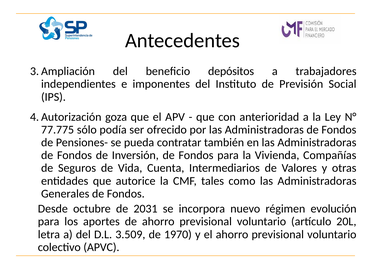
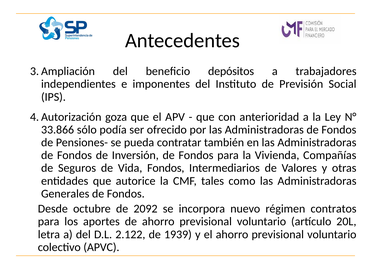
77.775: 77.775 -> 33.866 (58, 130)
Vida Cuenta: Cuenta -> Fondos (166, 168)
2031: 2031 -> 2092 (146, 209)
evolución: evolución -> contratos (334, 209)
3.509: 3.509 -> 2.122 (130, 235)
1970: 1970 -> 1939 (178, 235)
